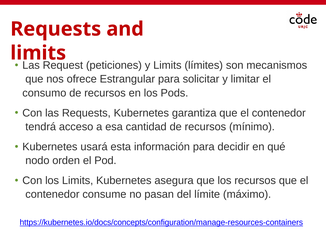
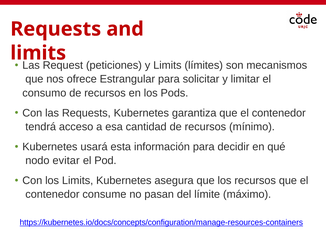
orden: orden -> evitar (66, 160)
